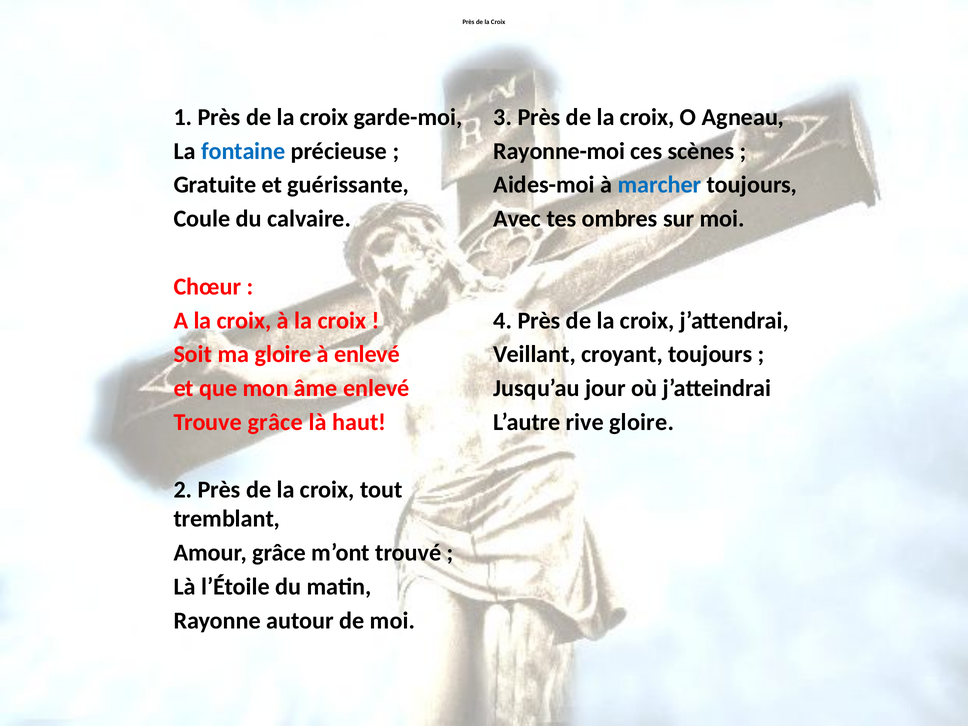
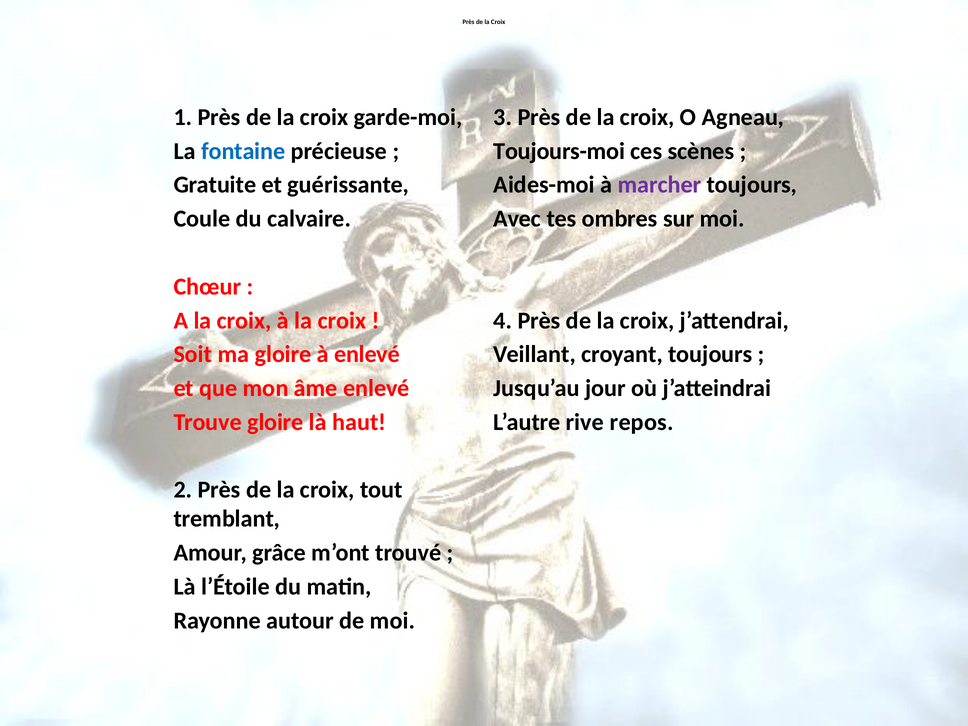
Rayonne-moi: Rayonne-moi -> Toujours-moi (559, 151)
marcher colour: blue -> purple (659, 185)
Trouve grâce: grâce -> gloire (275, 422)
rive gloire: gloire -> repos (642, 422)
